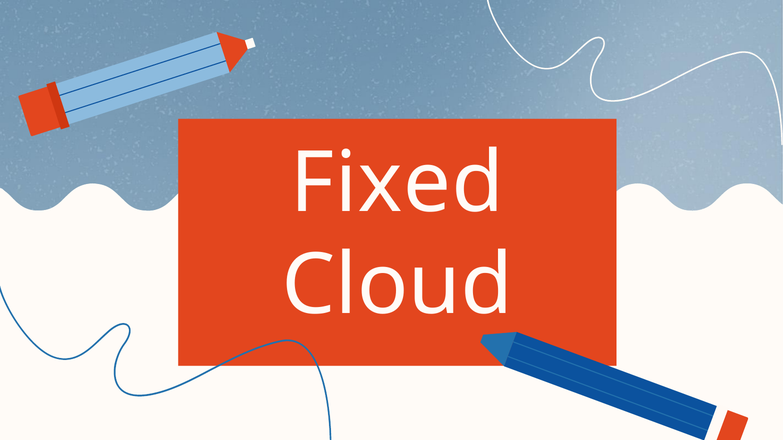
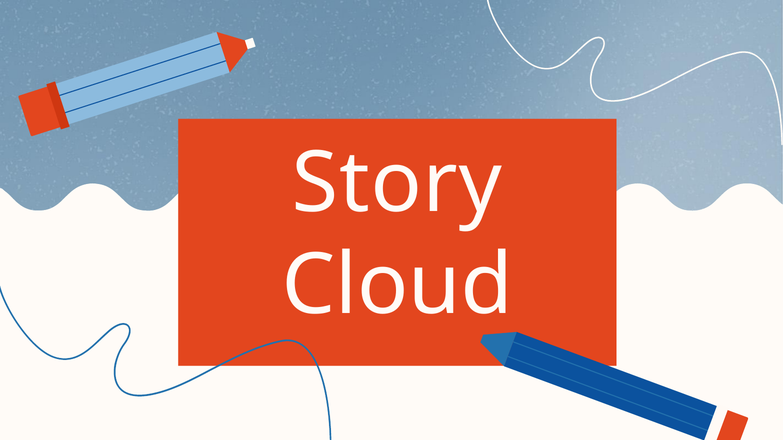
Fixed: Fixed -> Story (397, 184)
